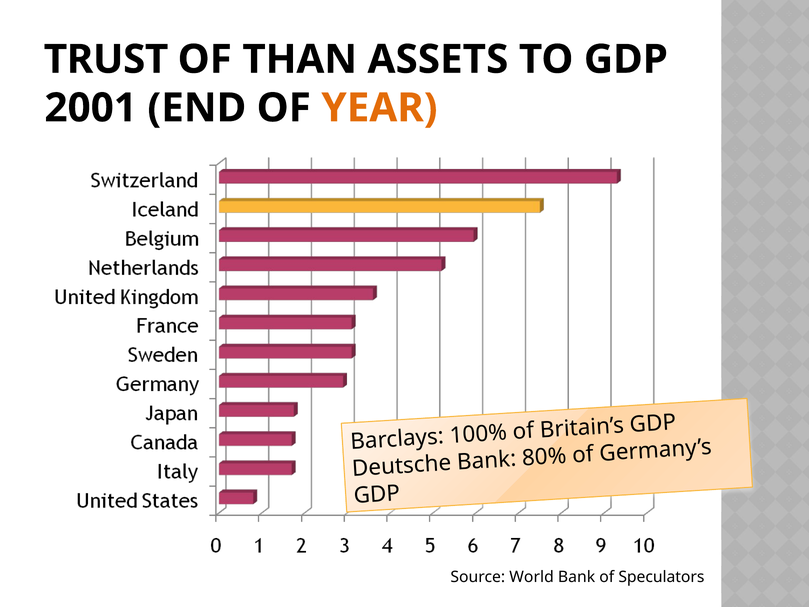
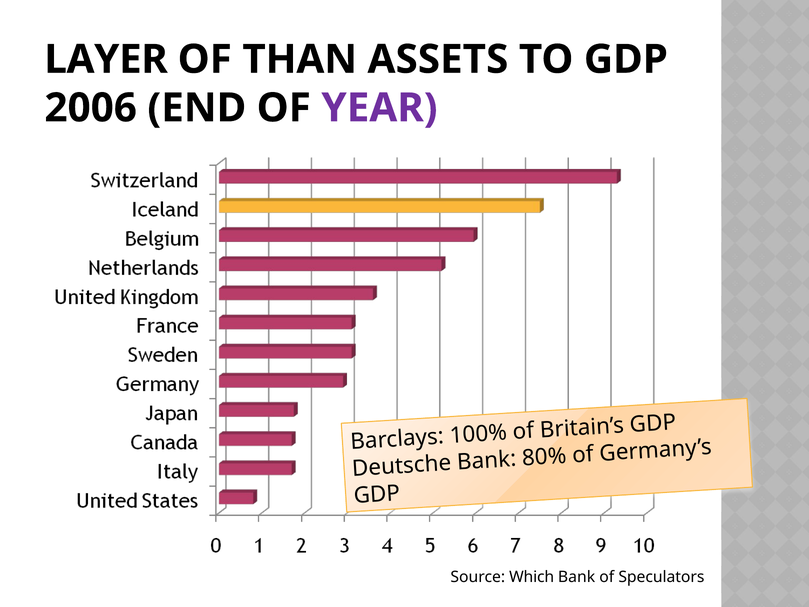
TRUST: TRUST -> LAYER (106, 59)
2001: 2001 -> 2006 (91, 108)
YEAR colour: orange -> purple (379, 108)
World: World -> Which (532, 577)
